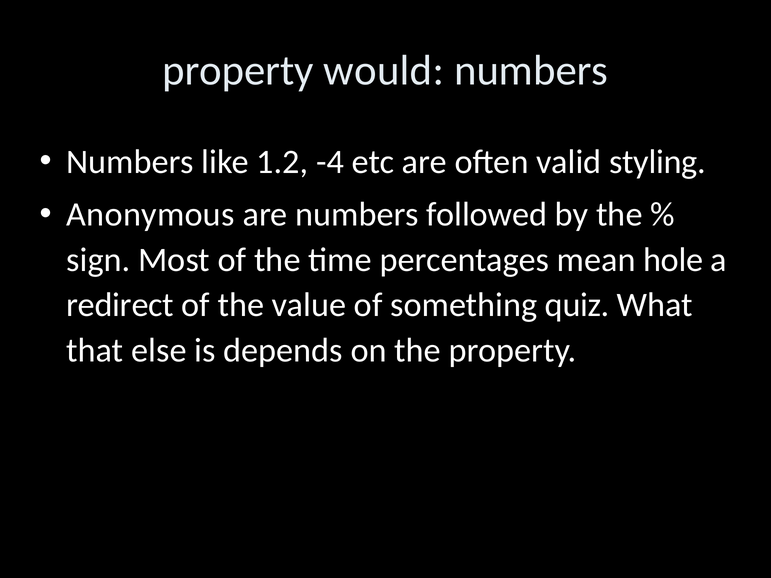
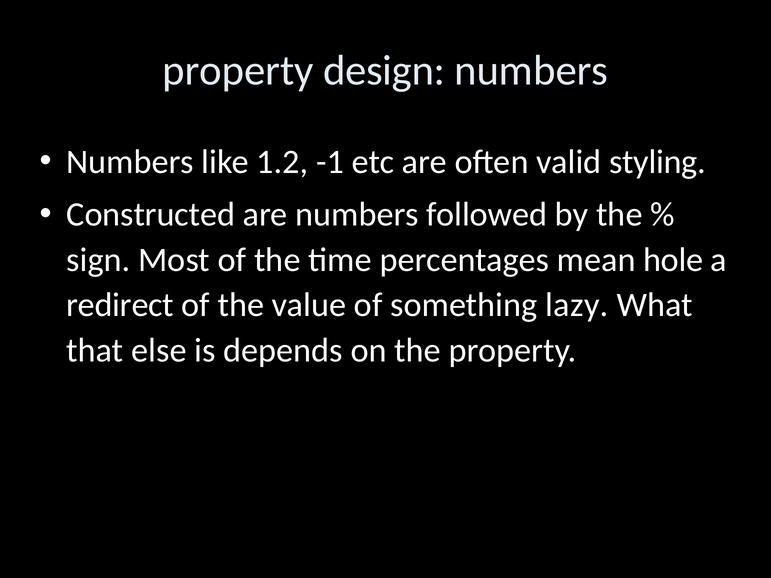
would: would -> design (384, 71)
-4: -4 -> -1 (330, 162)
Anonymous: Anonymous -> Constructed (151, 215)
quiz: quiz -> lazy (577, 305)
